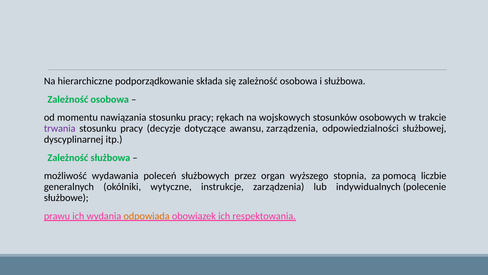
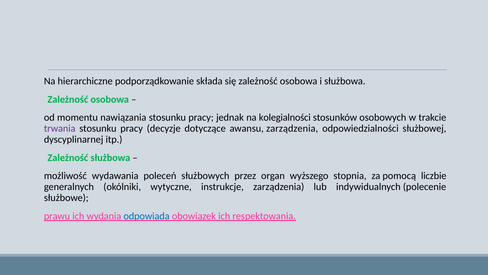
rękach: rękach -> jednak (230, 117)
wojskowych: wojskowych -> kolegialności (285, 117)
odpowiada colour: orange -> blue (147, 216)
